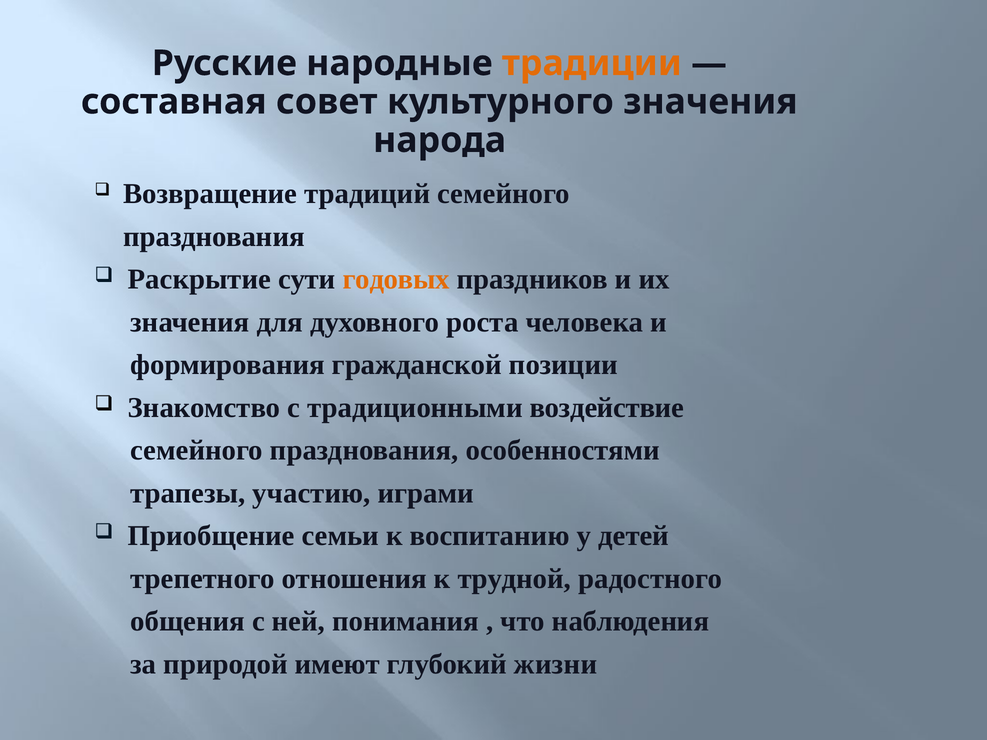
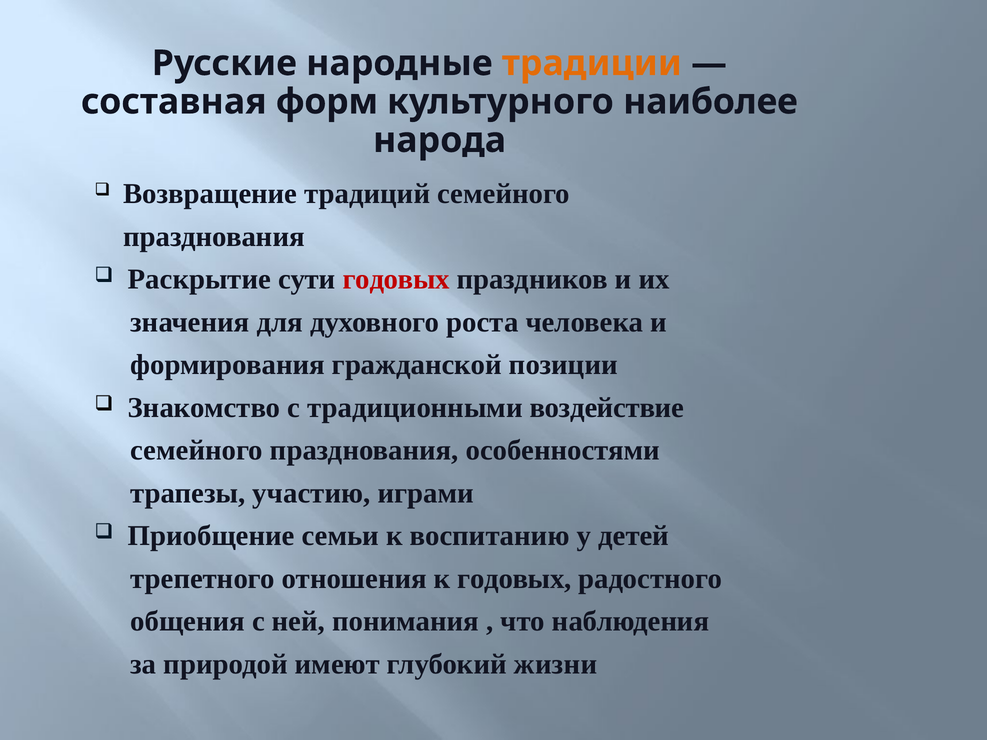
совет: совет -> форм (327, 102)
культурного значения: значения -> наиболее (711, 102)
годовых colour: orange -> red (396, 279)
к трудной: трудной -> годовых (514, 579)
